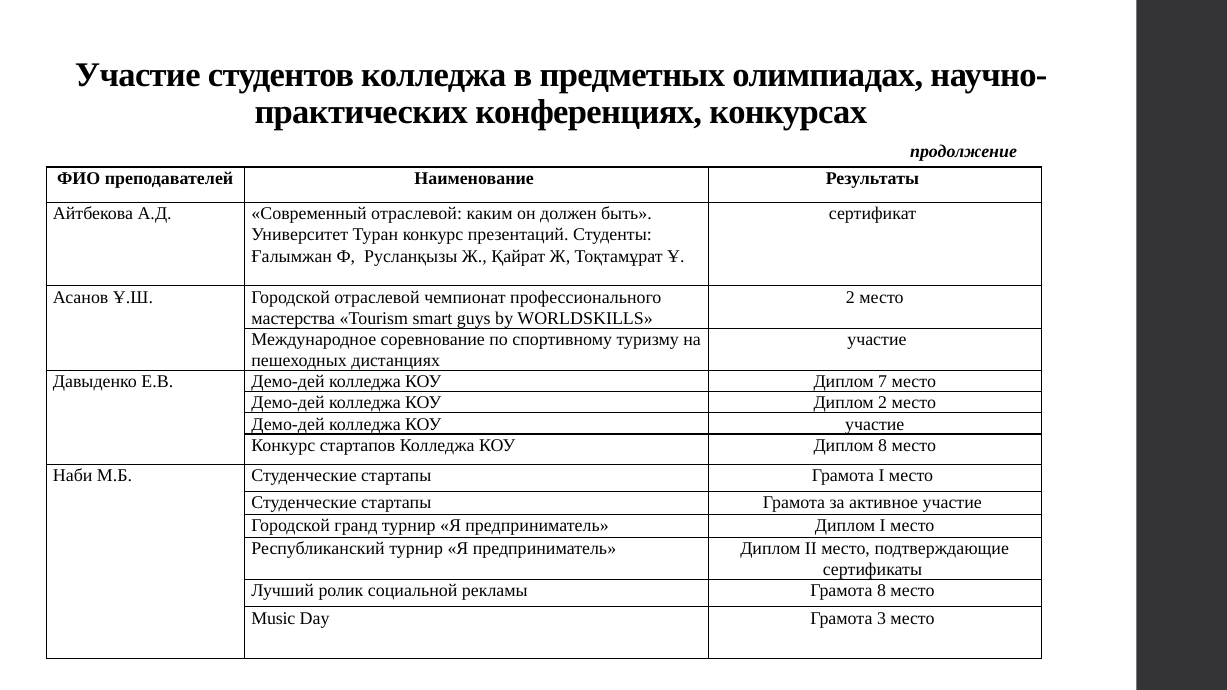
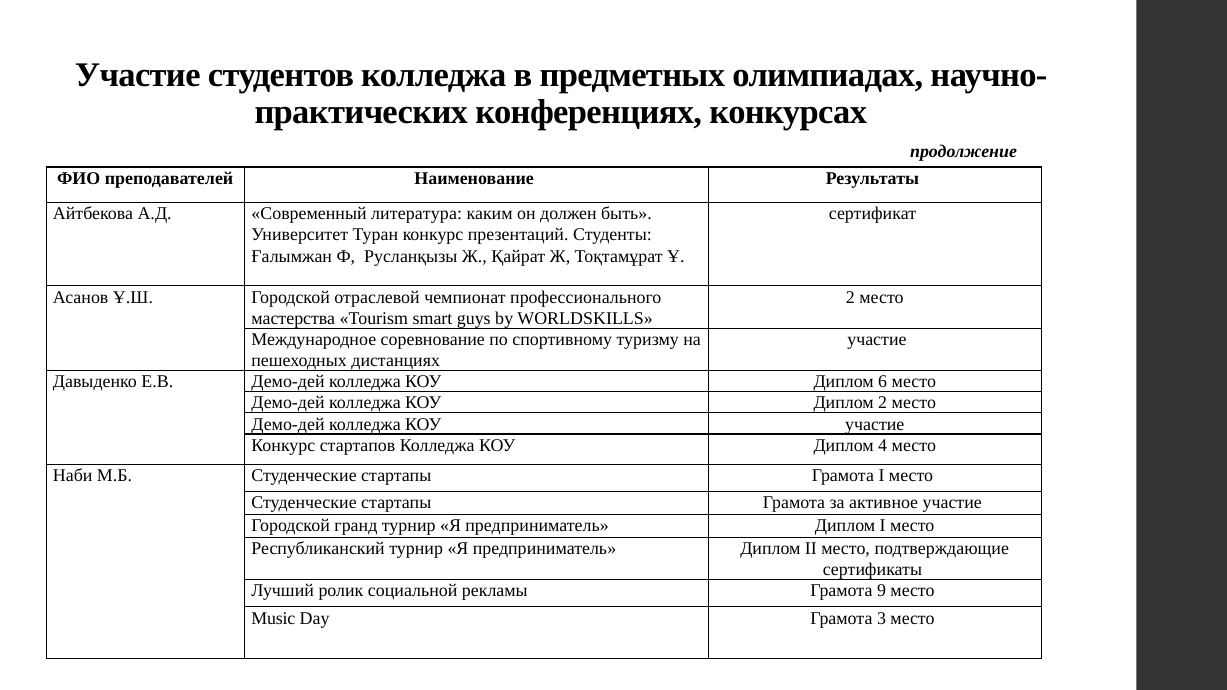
Современный отраслевой: отраслевой -> литература (417, 214)
7: 7 -> 6 (883, 382)
Диплом 8: 8 -> 4 (883, 446)
Грамота 8: 8 -> 9 (882, 591)
